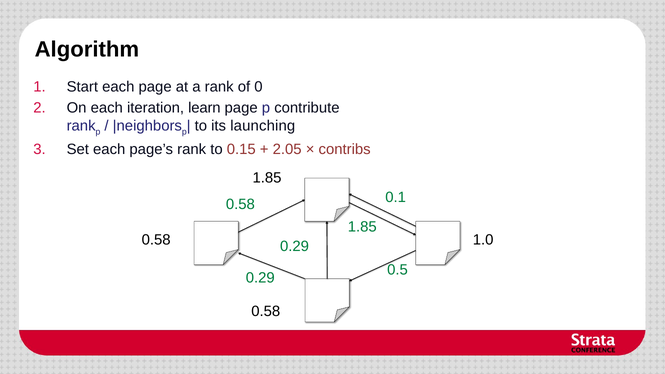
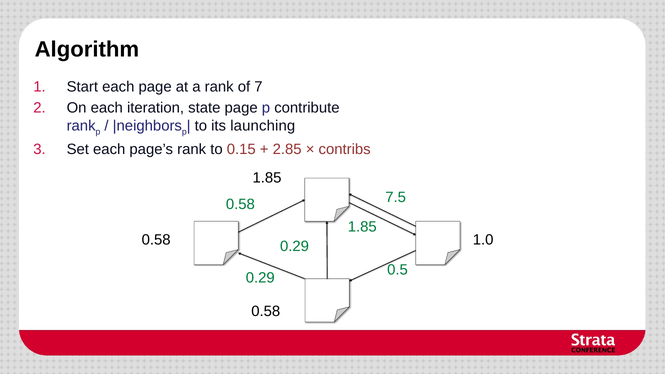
0: 0 -> 7 (258, 87)
learn: learn -> state (204, 108)
2.05: 2.05 -> 2.85 (287, 150)
0.1: 0.1 -> 7.5 (396, 197)
